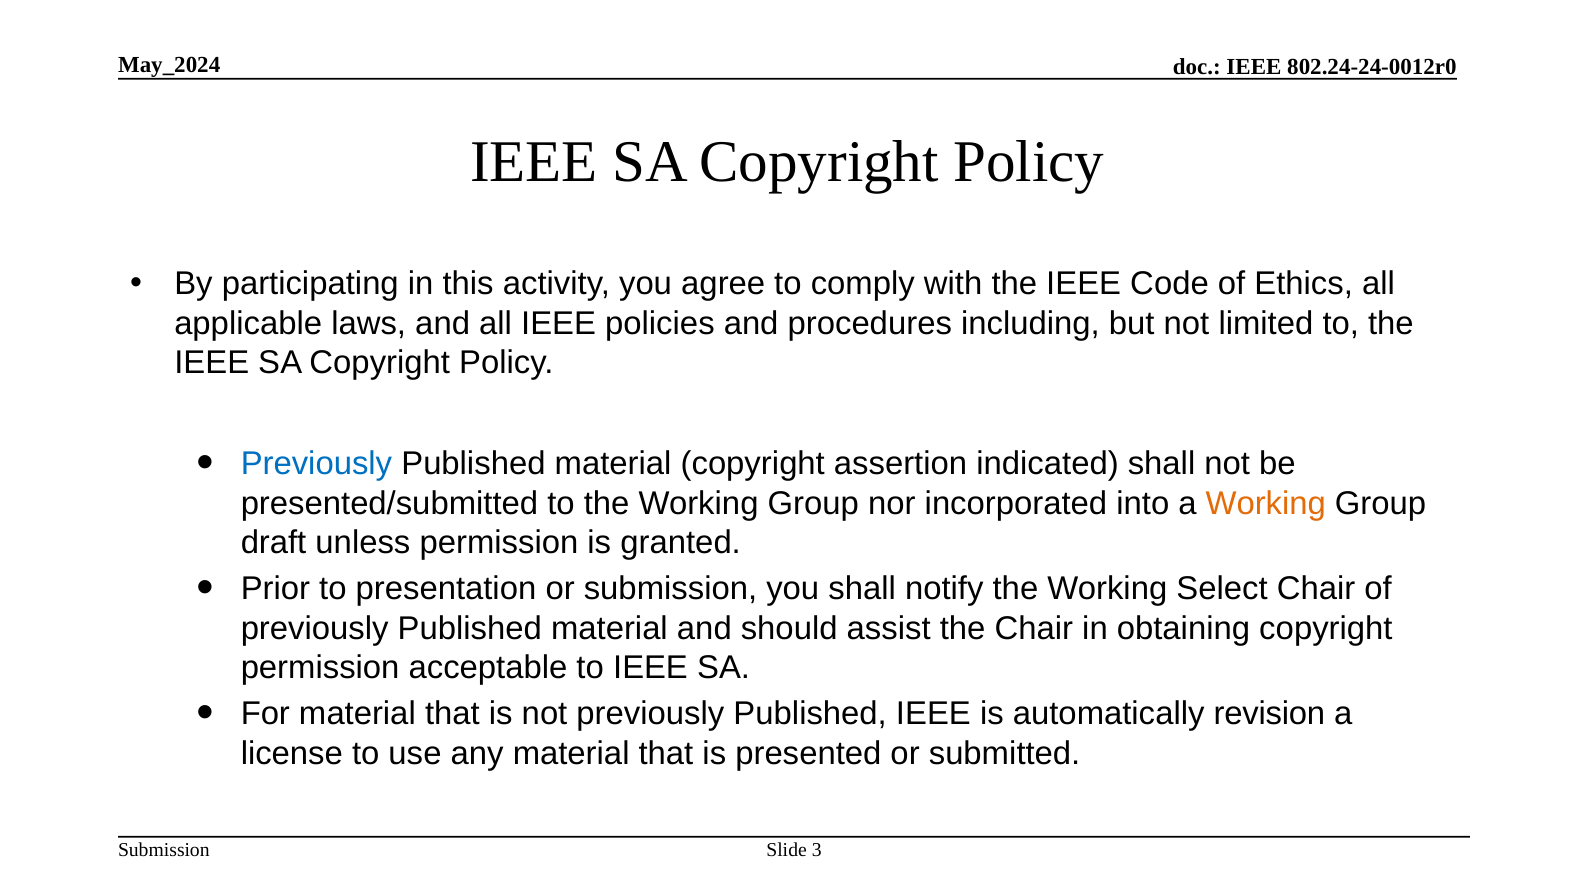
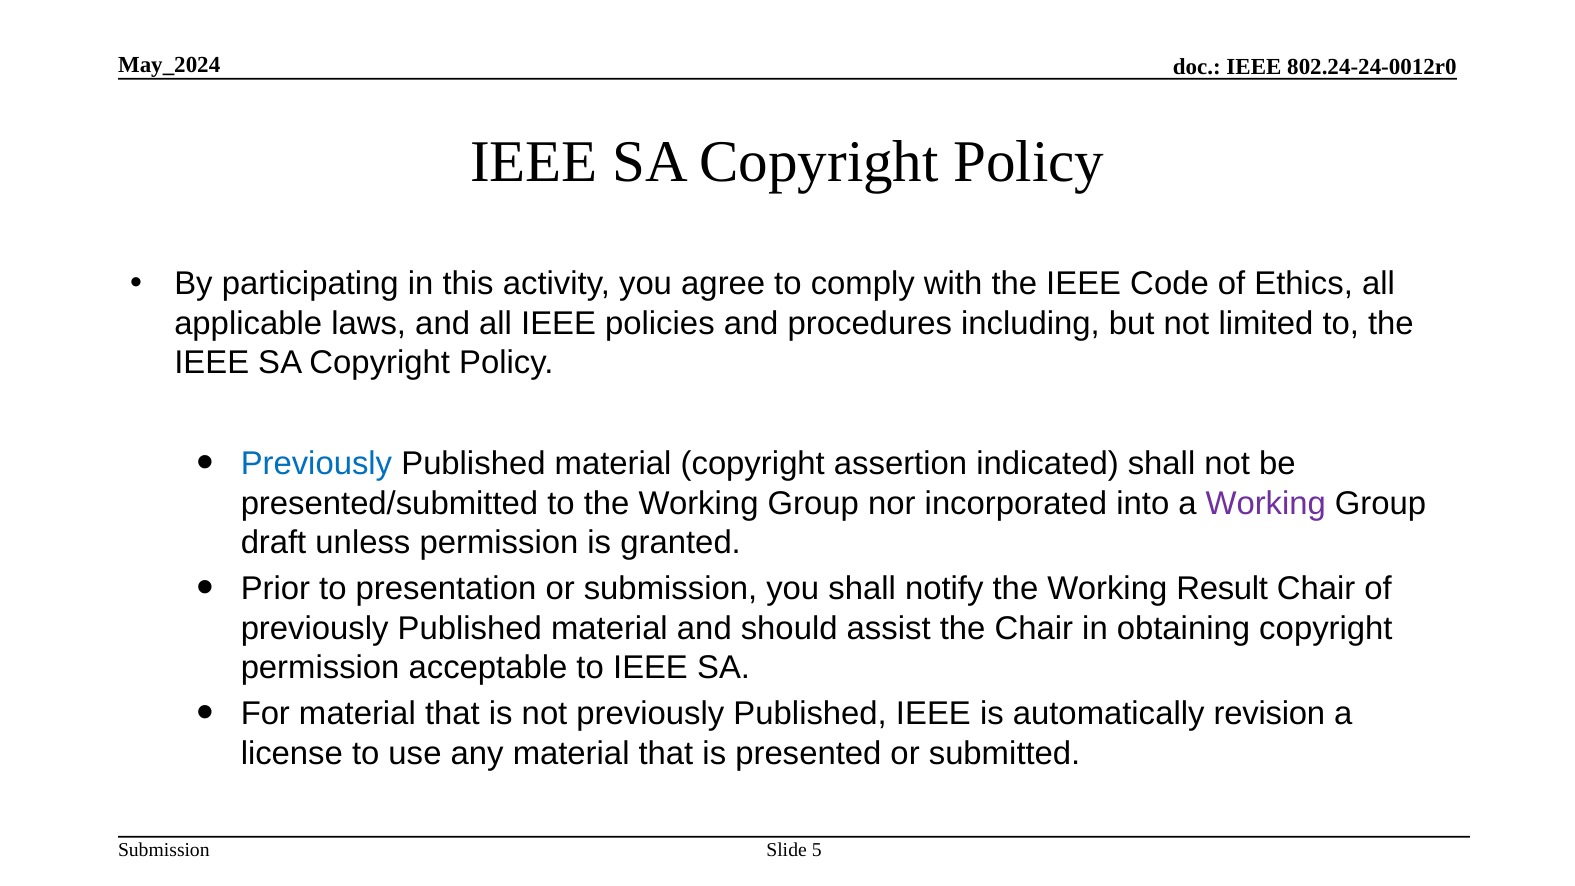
Working colour: orange -> purple (1266, 503)
Select: Select -> Result (1222, 589)
3: 3 -> 5 (817, 850)
